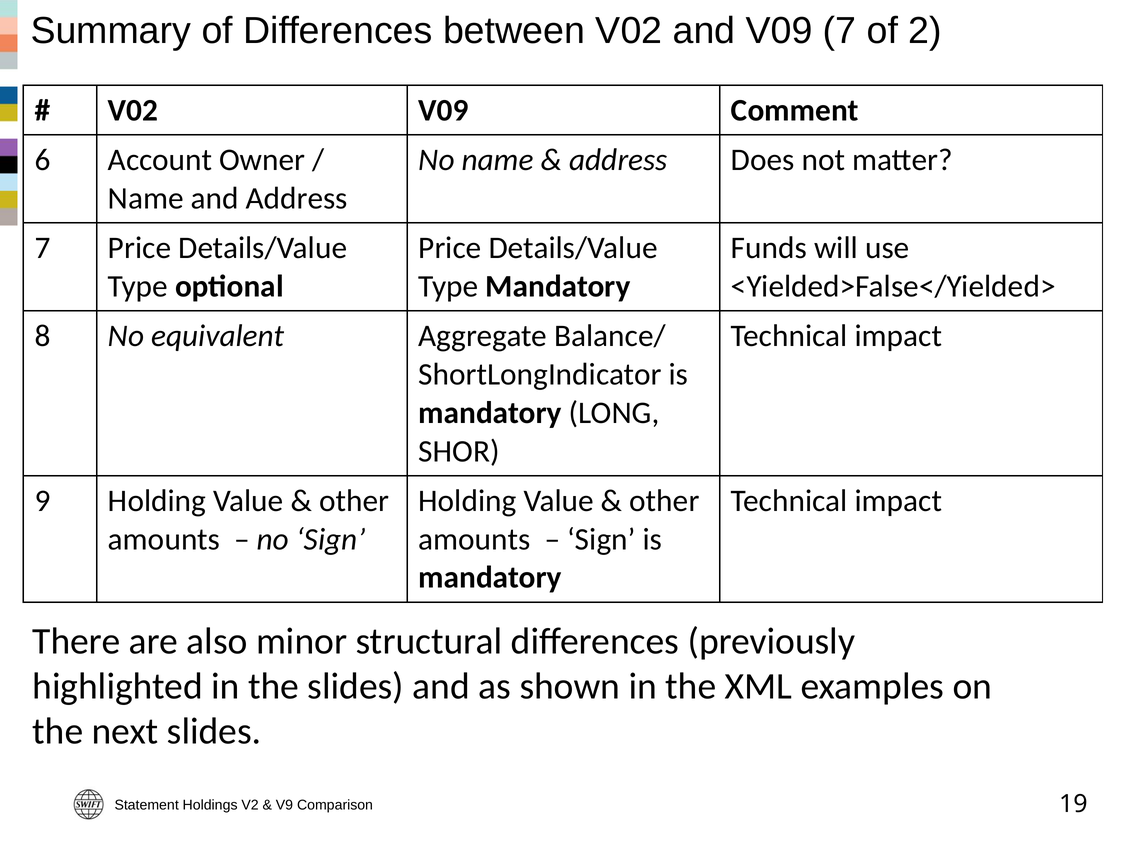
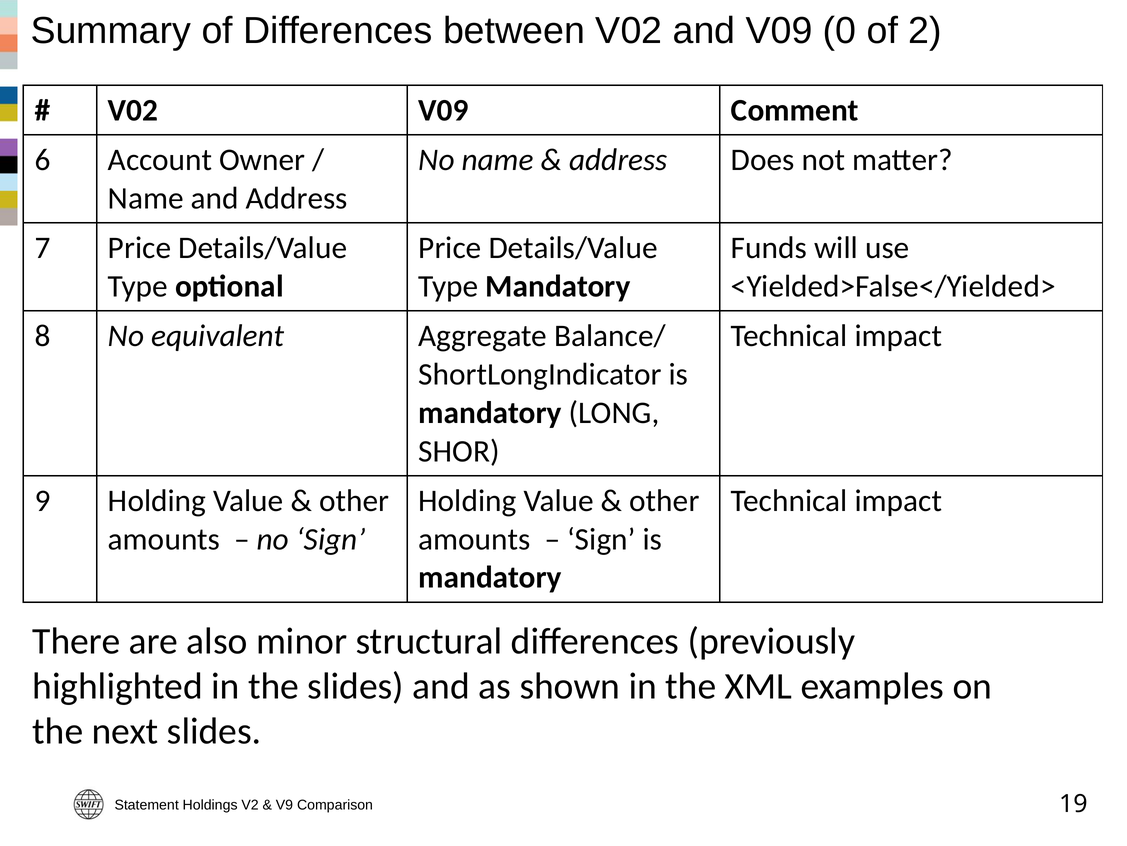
V09 7: 7 -> 0 (840, 31)
